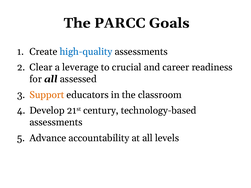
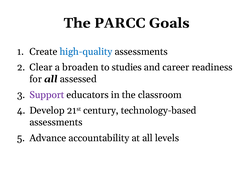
leverage: leverage -> broaden (80, 67)
crucial: crucial -> studies (127, 67)
Support colour: orange -> purple (47, 95)
